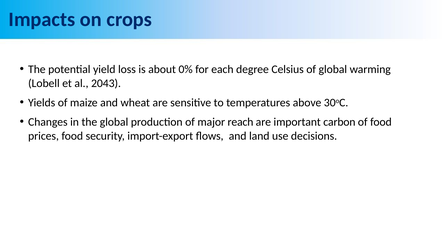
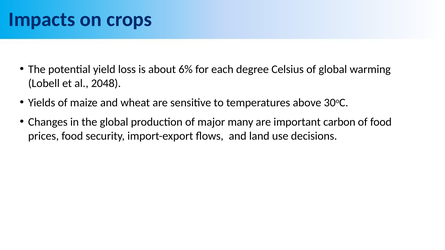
0%: 0% -> 6% (186, 69)
2043: 2043 -> 2048 (106, 83)
reach: reach -> many (240, 122)
